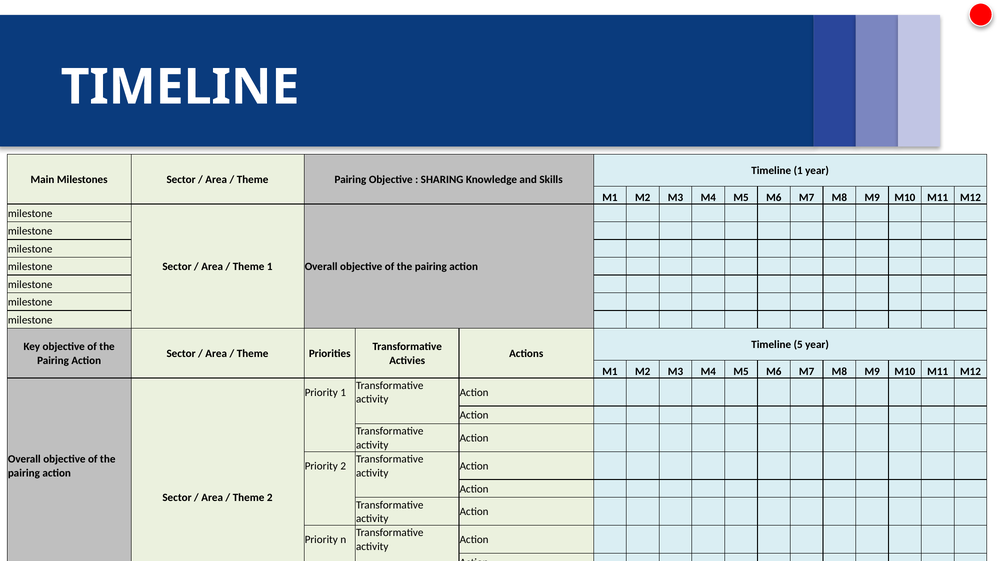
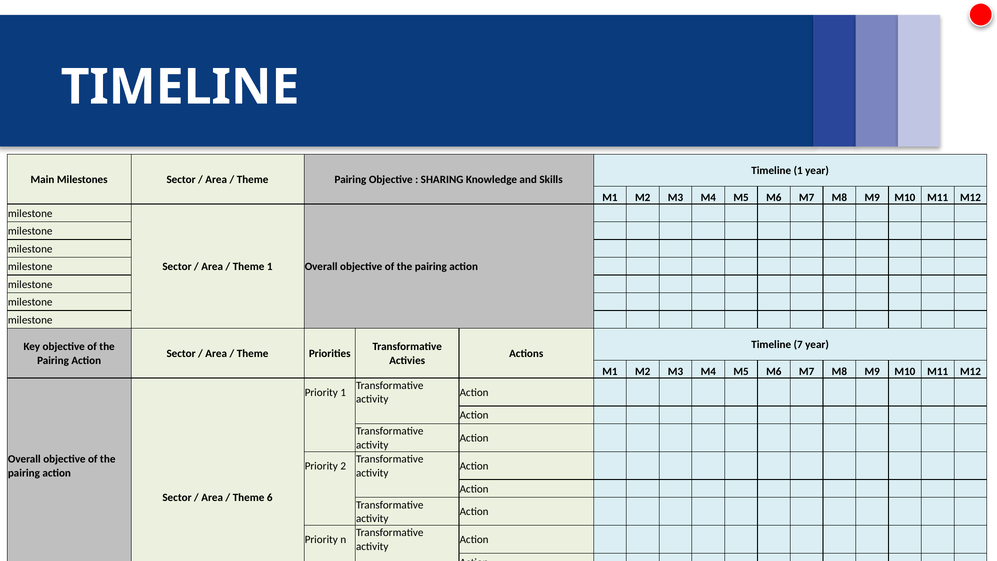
5: 5 -> 7 (798, 345)
Theme 2: 2 -> 6 (270, 498)
